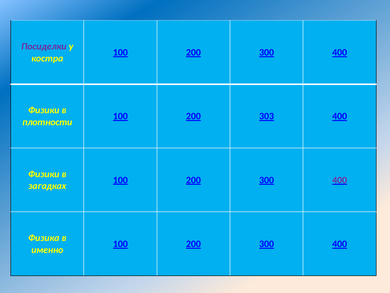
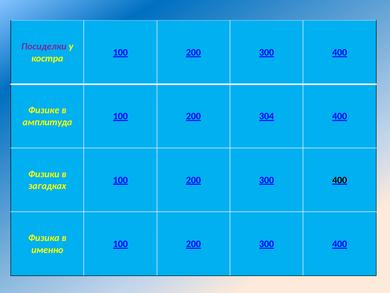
Физики: Физики -> Физике (44, 110)
303: 303 -> 304 (267, 116)
плотности: плотности -> амплитуда (47, 122)
400 colour: purple -> black (340, 180)
